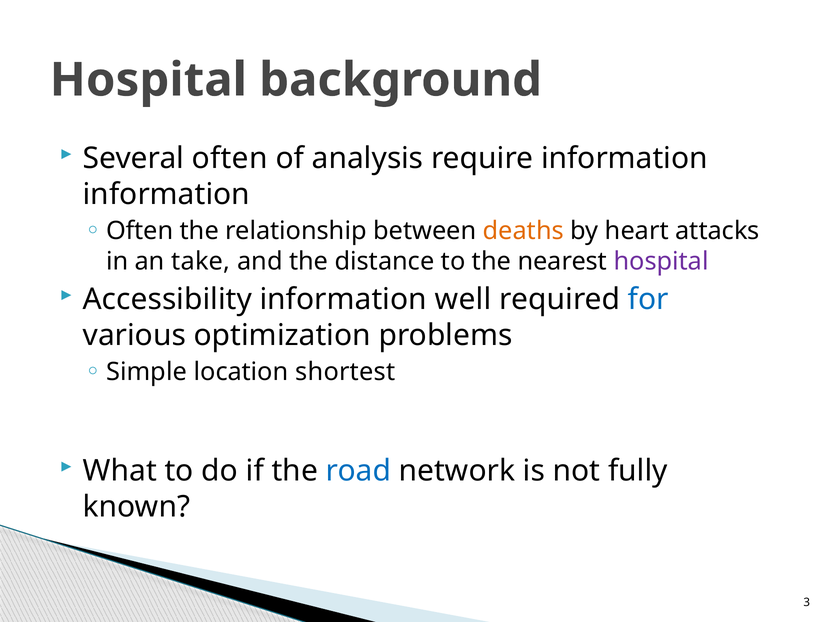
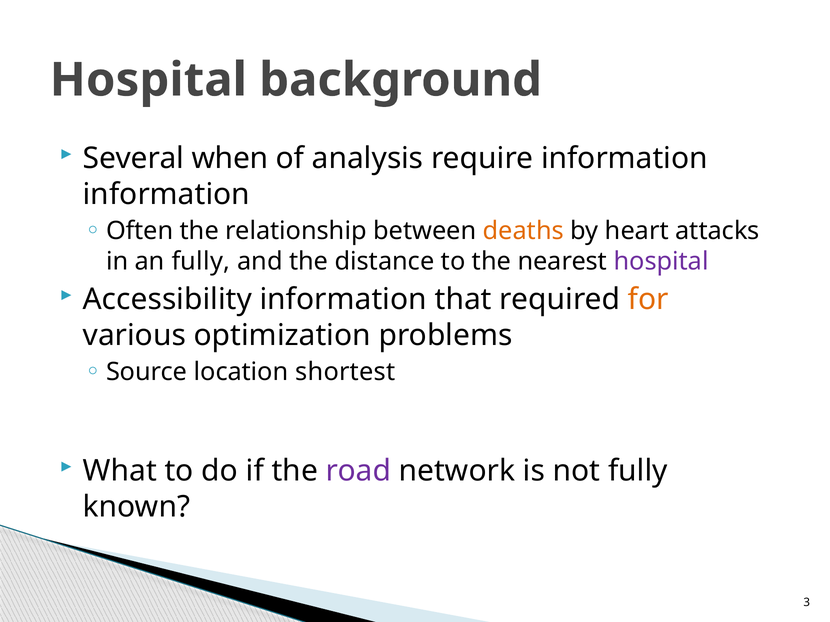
Several often: often -> when (230, 159)
an take: take -> fully (201, 262)
well: well -> that (463, 300)
for colour: blue -> orange (648, 300)
Simple: Simple -> Source (147, 372)
road colour: blue -> purple (358, 471)
